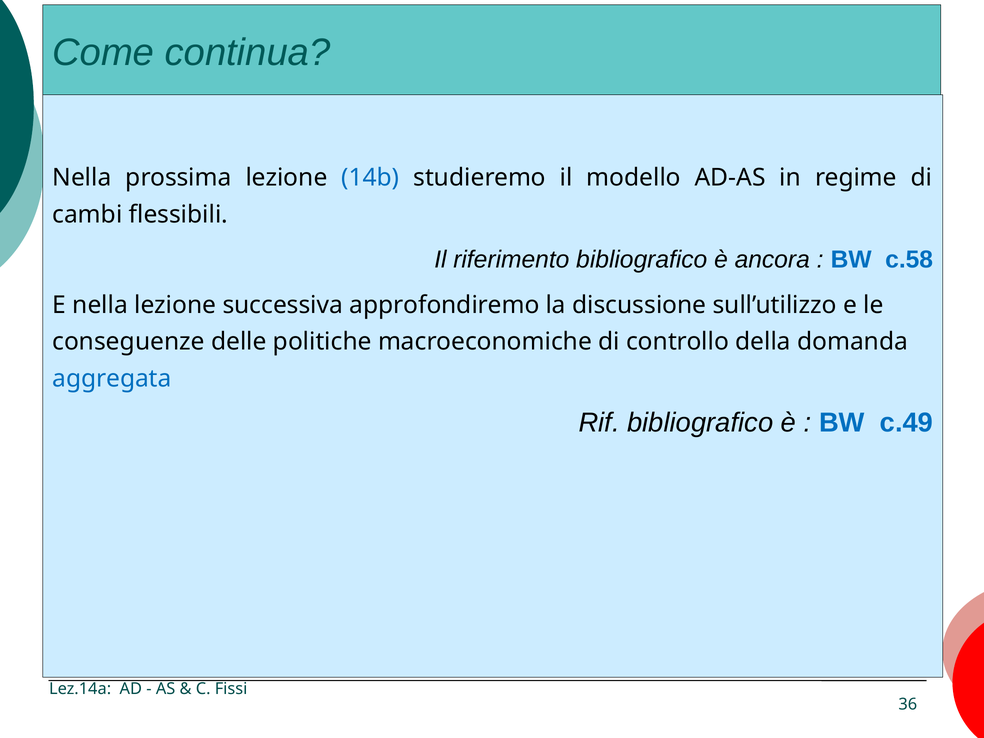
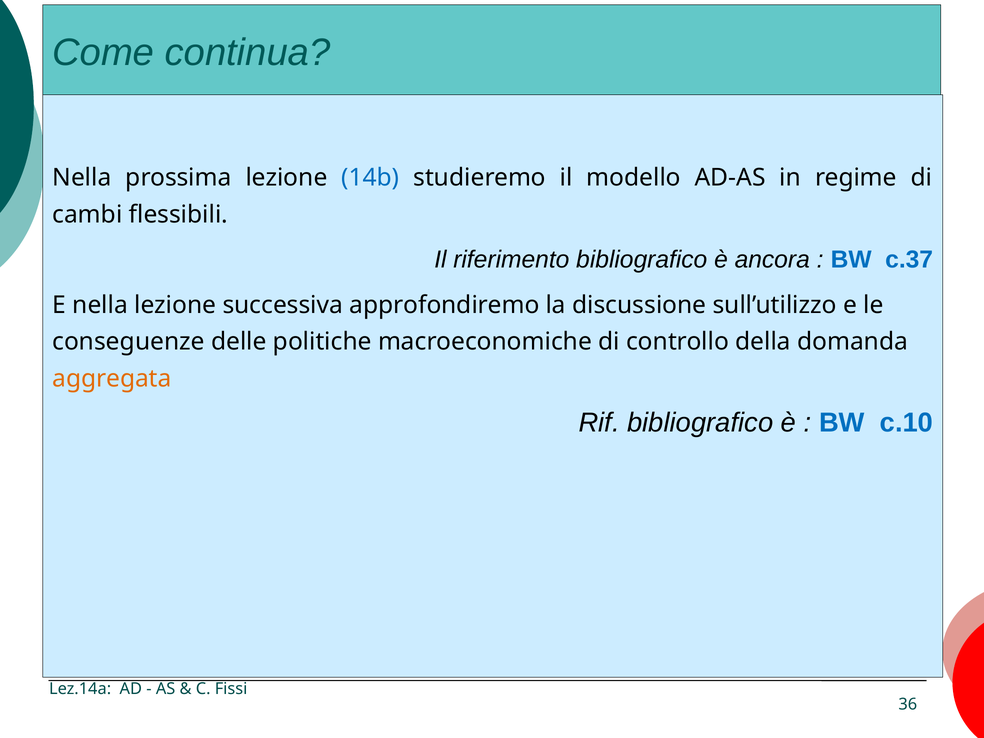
c.58: c.58 -> c.37 (909, 260)
aggregata colour: blue -> orange (112, 379)
c.49: c.49 -> c.10 (906, 423)
